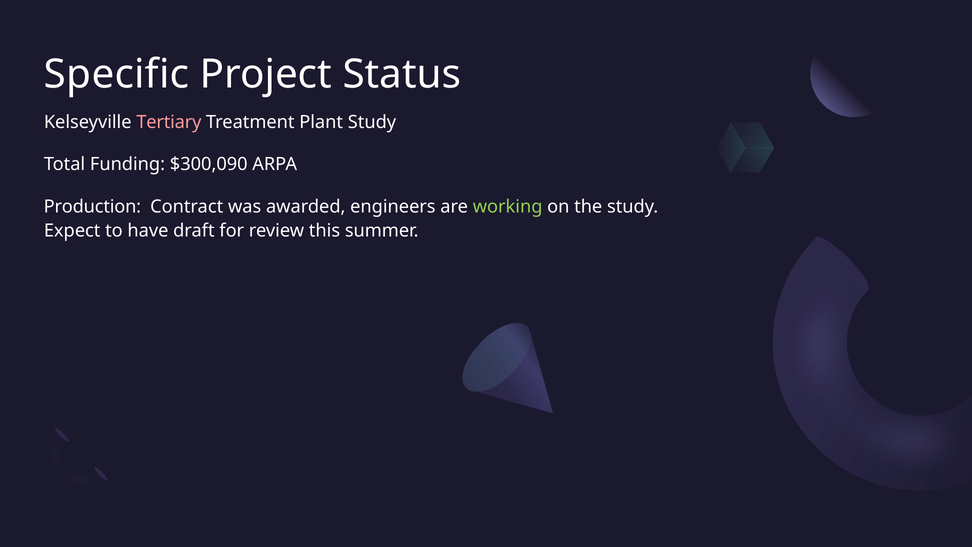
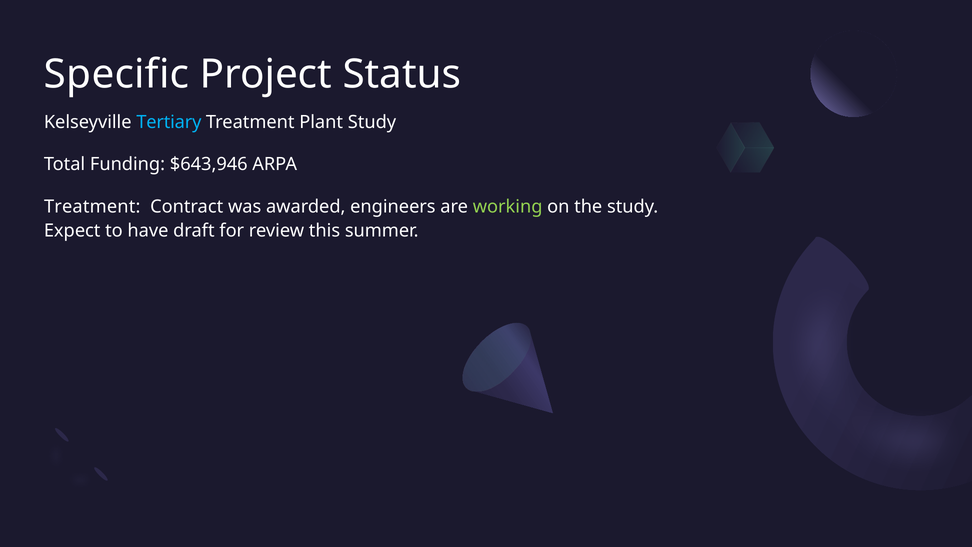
Tertiary colour: pink -> light blue (169, 122)
$300,090: $300,090 -> $643,946 (209, 164)
Production: Production -> Treatment (92, 207)
